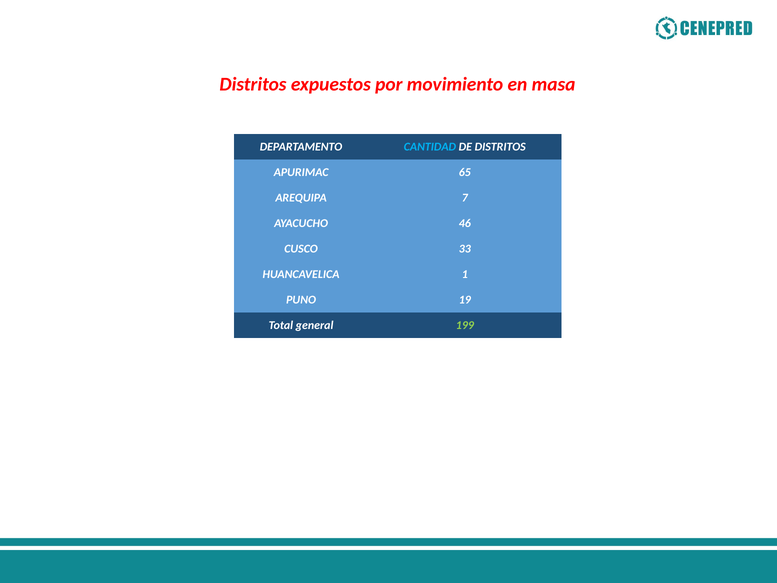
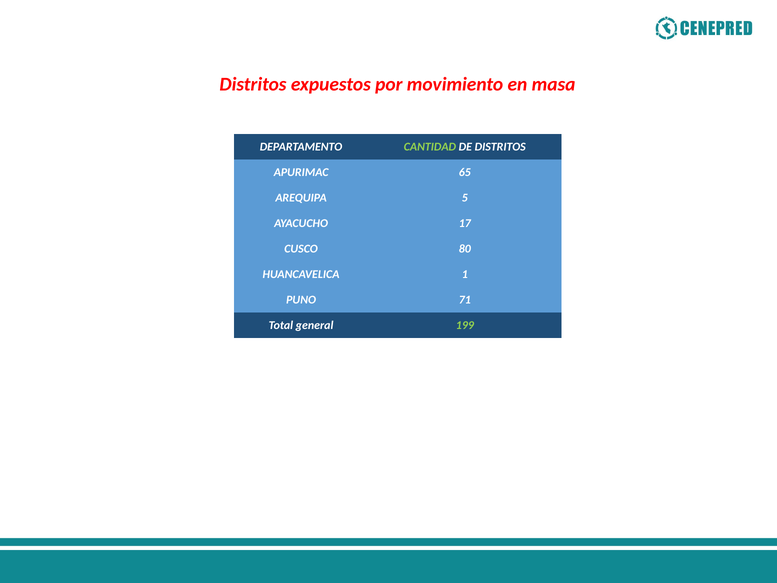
CANTIDAD colour: light blue -> light green (430, 147)
7: 7 -> 5 (465, 198)
46: 46 -> 17 (465, 223)
33: 33 -> 80 (465, 249)
19: 19 -> 71 (465, 300)
